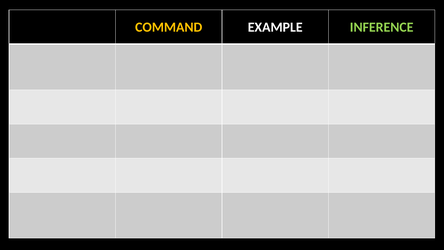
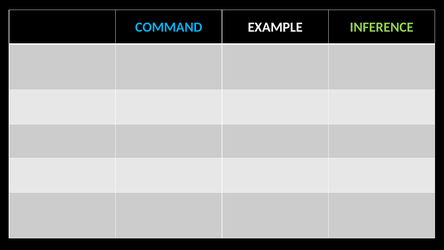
COMMAND colour: yellow -> light blue (169, 27)
